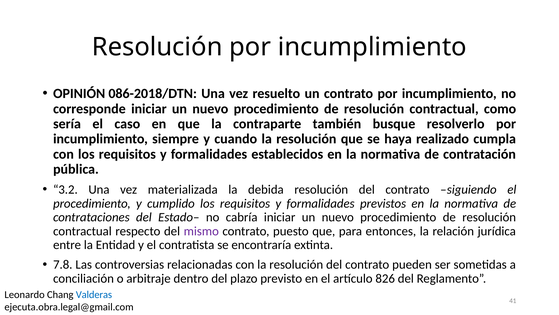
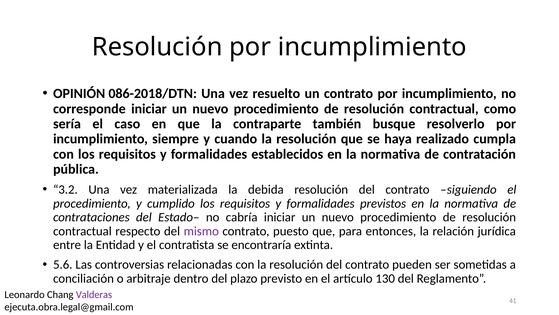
7.8: 7.8 -> 5.6 (63, 264)
826: 826 -> 130 (385, 278)
Valderas colour: blue -> purple (94, 294)
